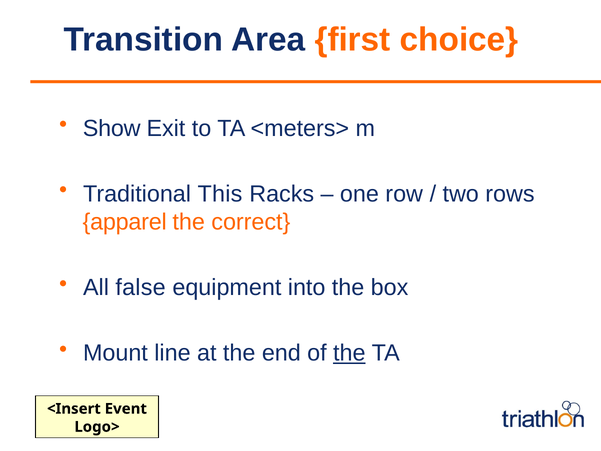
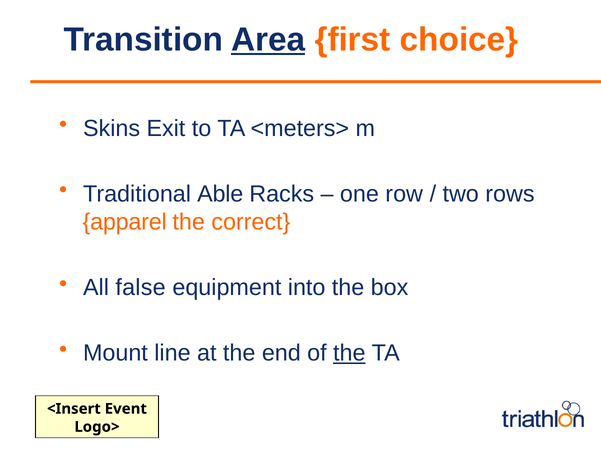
Area underline: none -> present (268, 39)
Show: Show -> Skins (112, 128)
This: This -> Able (220, 194)
